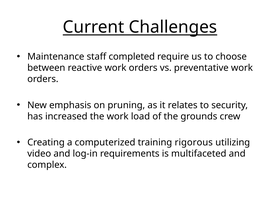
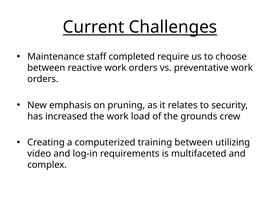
training rigorous: rigorous -> between (194, 143)
